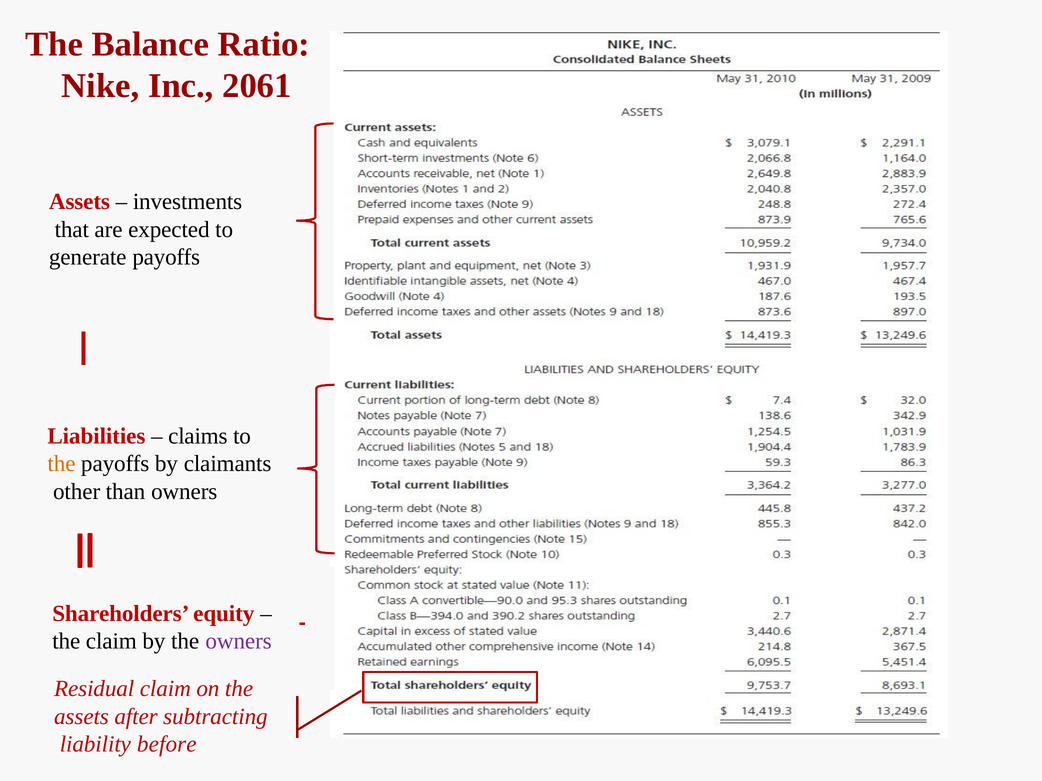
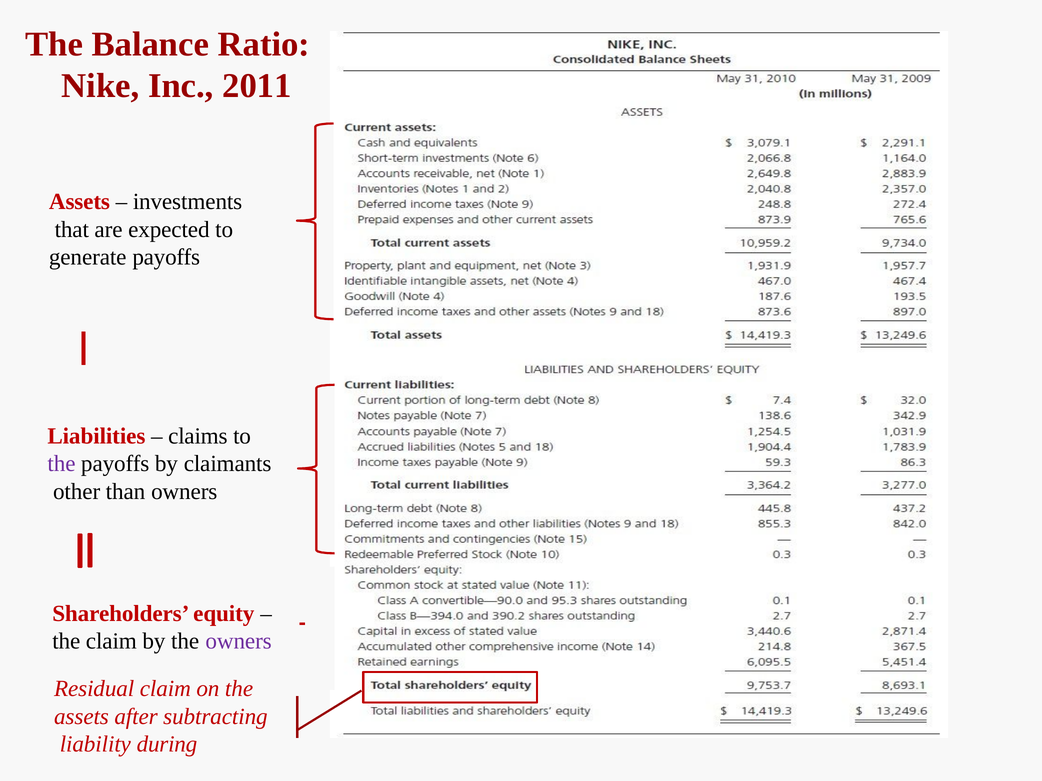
2061: 2061 -> 2011 (257, 86)
the colour: orange -> purple (61, 464)
before: before -> during (167, 745)
